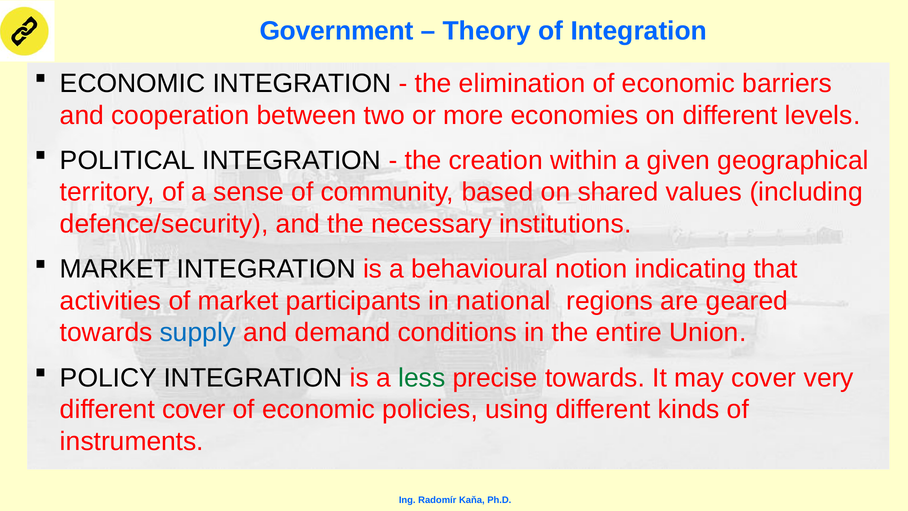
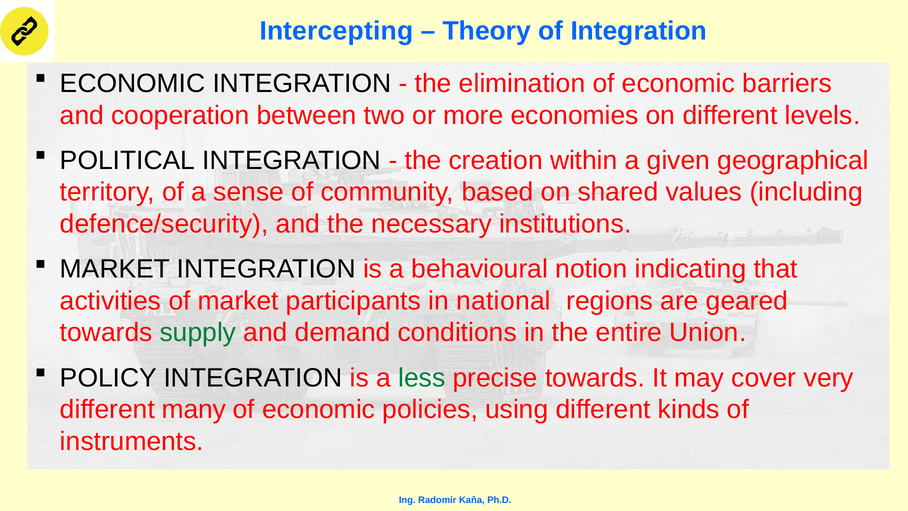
Government: Government -> Intercepting (336, 31)
supply colour: blue -> green (198, 333)
different cover: cover -> many (194, 409)
